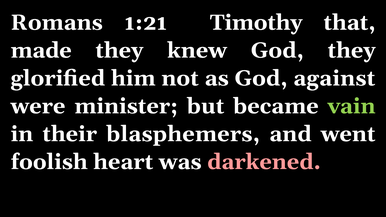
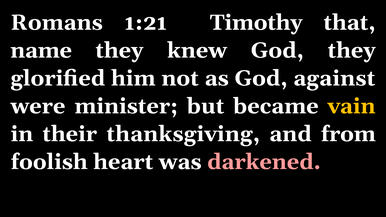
made: made -> name (41, 50)
vain colour: light green -> yellow (352, 106)
blasphemers: blasphemers -> thanksgiving (183, 134)
went: went -> from (348, 134)
